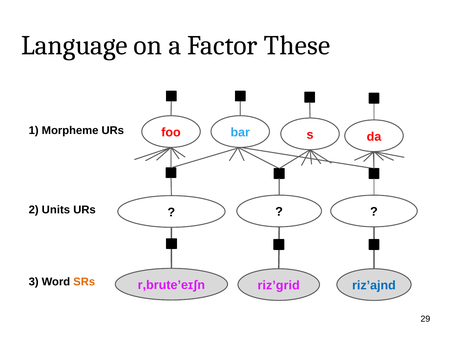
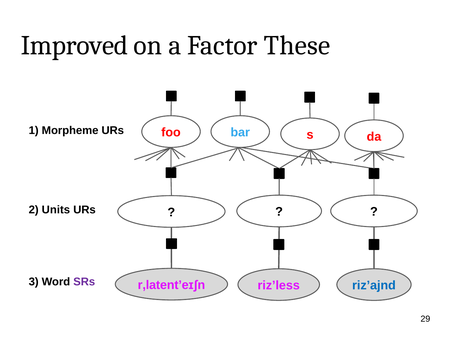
Language: Language -> Improved (74, 45)
SRs colour: orange -> purple (84, 282)
r,brute’eɪʃn: r,brute’eɪʃn -> r,latent’eɪʃn (171, 285)
riz’grid: riz’grid -> riz’less (279, 285)
